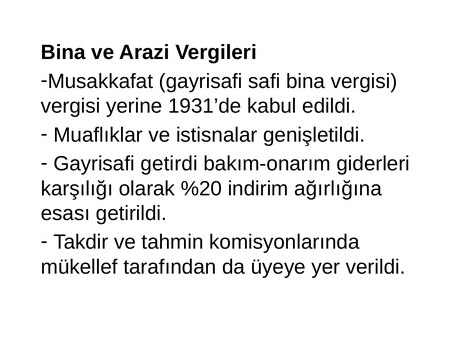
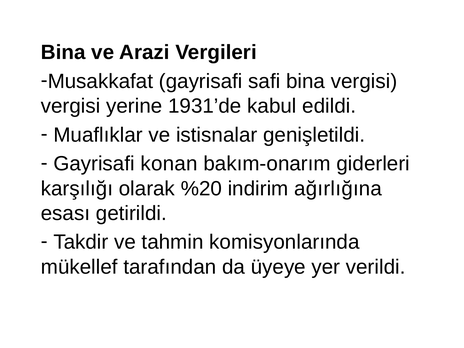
getirdi: getirdi -> konan (169, 164)
